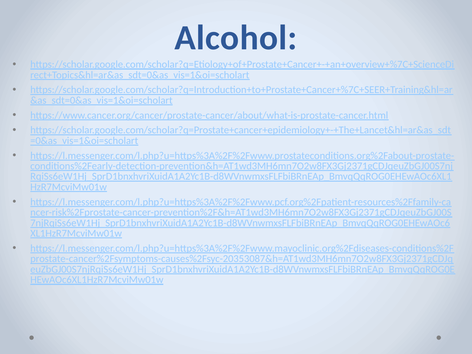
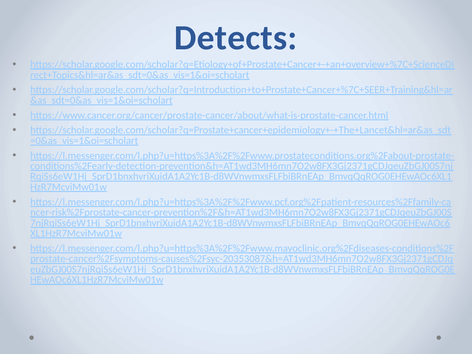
Alcohol: Alcohol -> Detects (236, 38)
